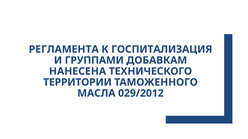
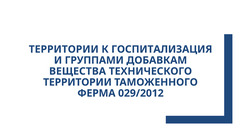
РЕГЛАМЕНТА: РЕГЛАМЕНТА -> ТЕРРИТОРИИ (64, 49)
НАНЕСЕНА: НАНЕСЕНА -> ВЕЩЕСТВА (78, 72)
МАСЛА: МАСЛА -> ФЕРМА (96, 94)
